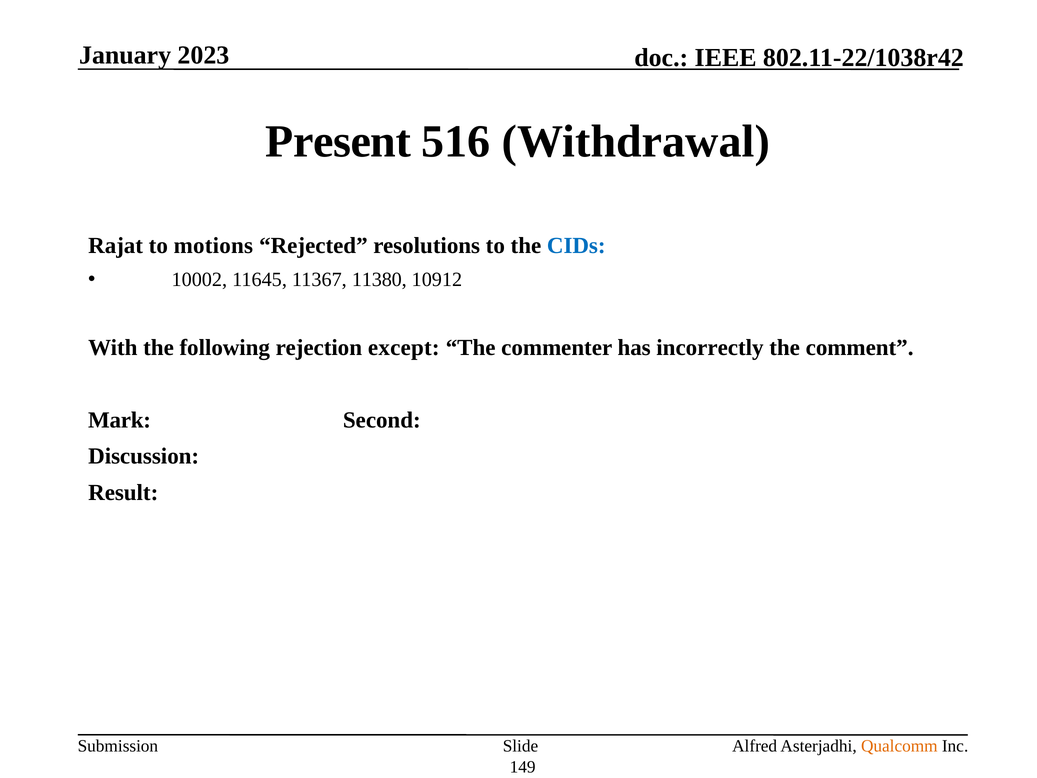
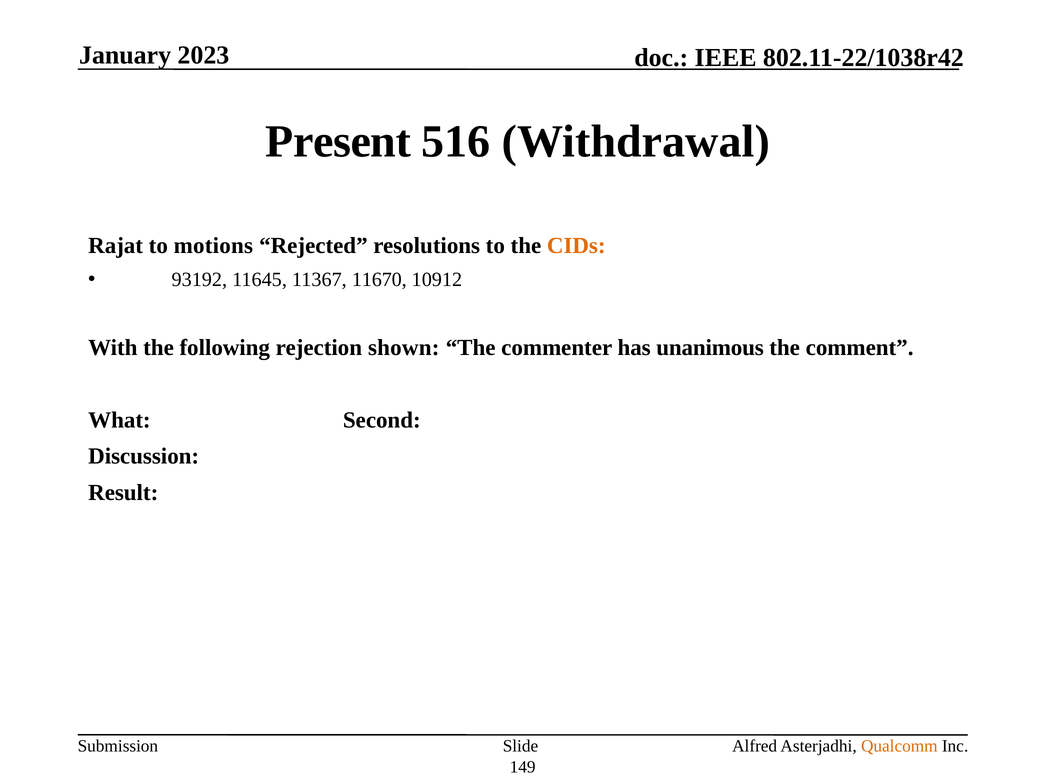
CIDs colour: blue -> orange (576, 245)
10002: 10002 -> 93192 (199, 280)
11380: 11380 -> 11670 (379, 280)
except: except -> shown (404, 347)
incorrectly: incorrectly -> unanimous (710, 347)
Mark: Mark -> What (119, 420)
